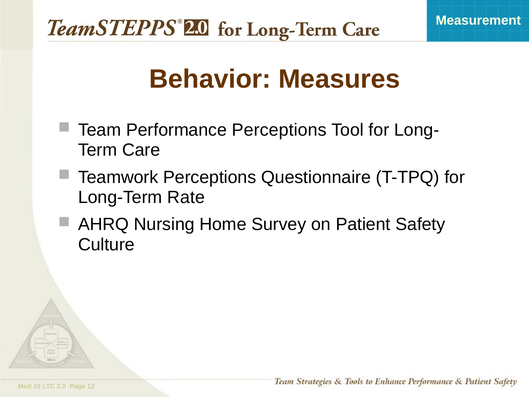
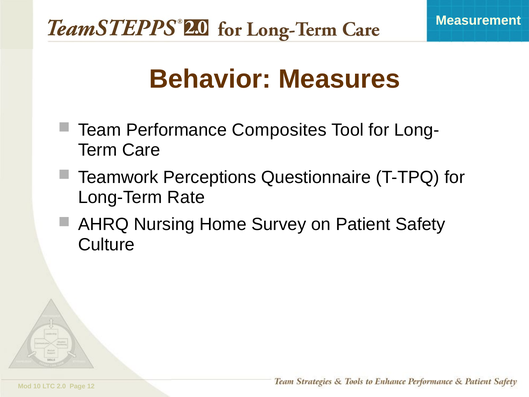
Performance Perceptions: Perceptions -> Composites (279, 130)
